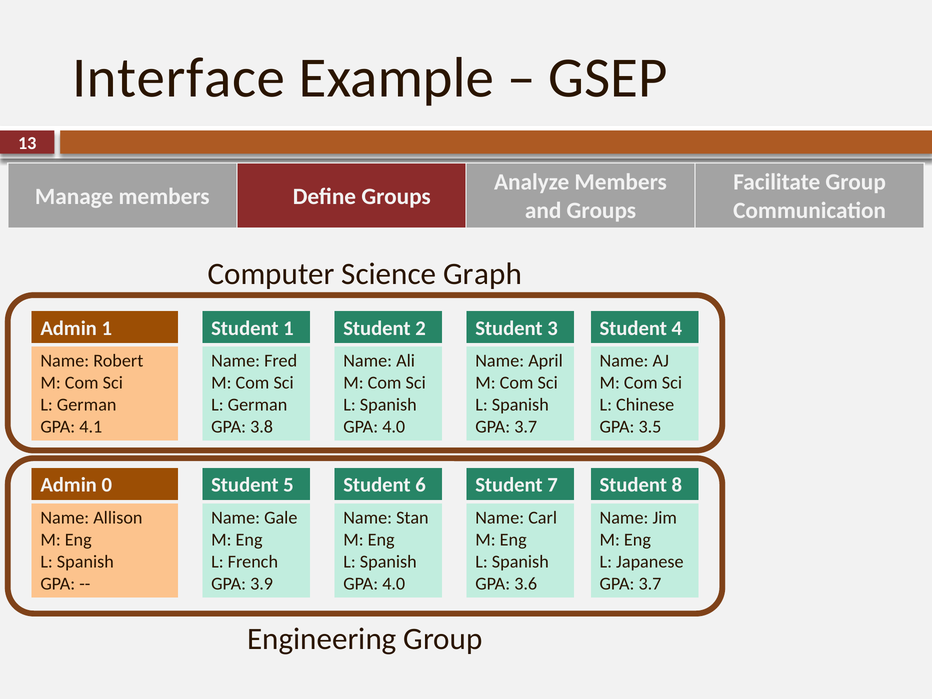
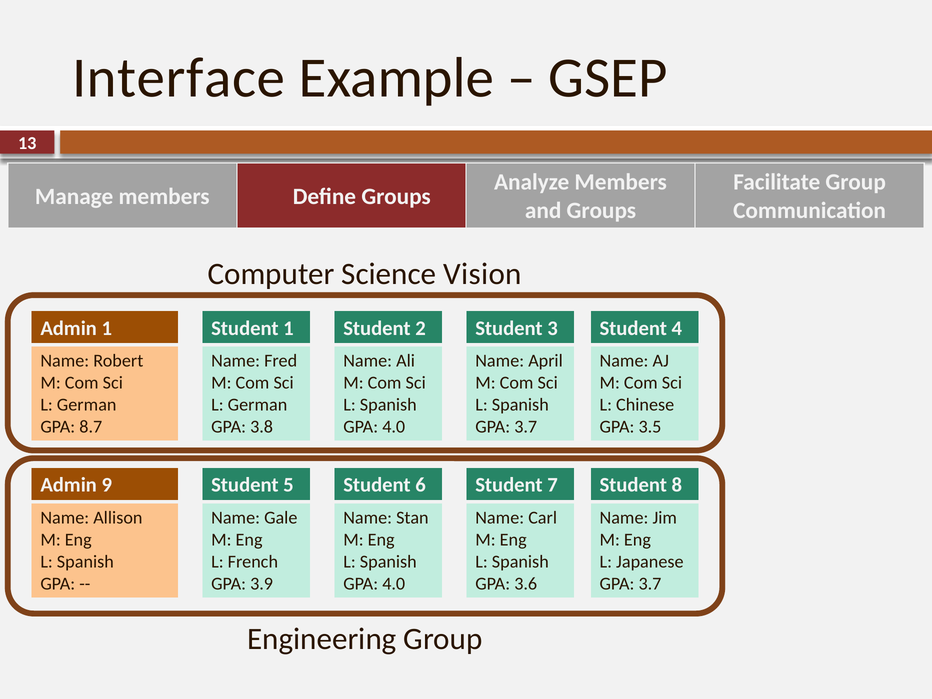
Graph: Graph -> Vision (483, 274)
4.1: 4.1 -> 8.7 (91, 427)
0: 0 -> 9 (107, 485)
